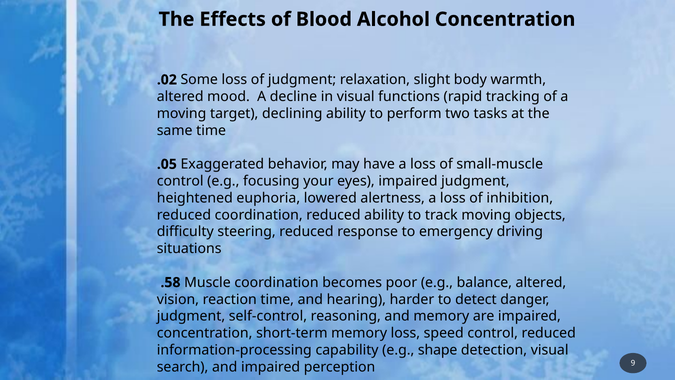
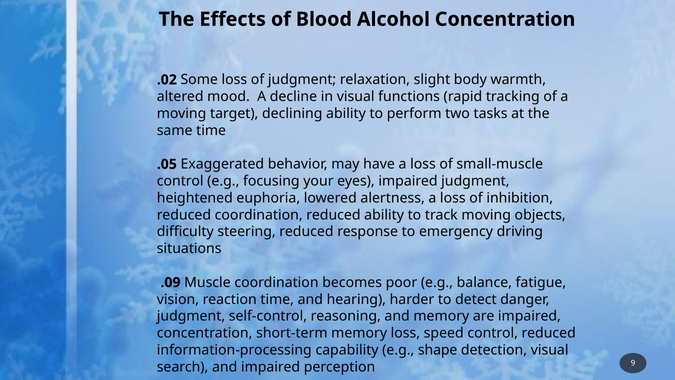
.58: .58 -> .09 (170, 282)
balance altered: altered -> fatigue (541, 282)
